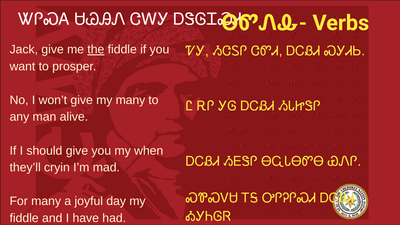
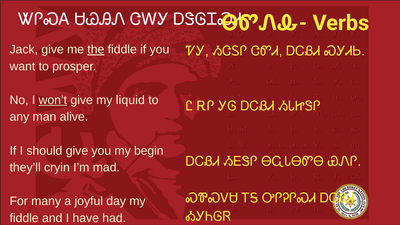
won’t underline: none -> present (53, 100)
my many: many -> liquid (130, 100)
when: when -> begin (149, 151)
